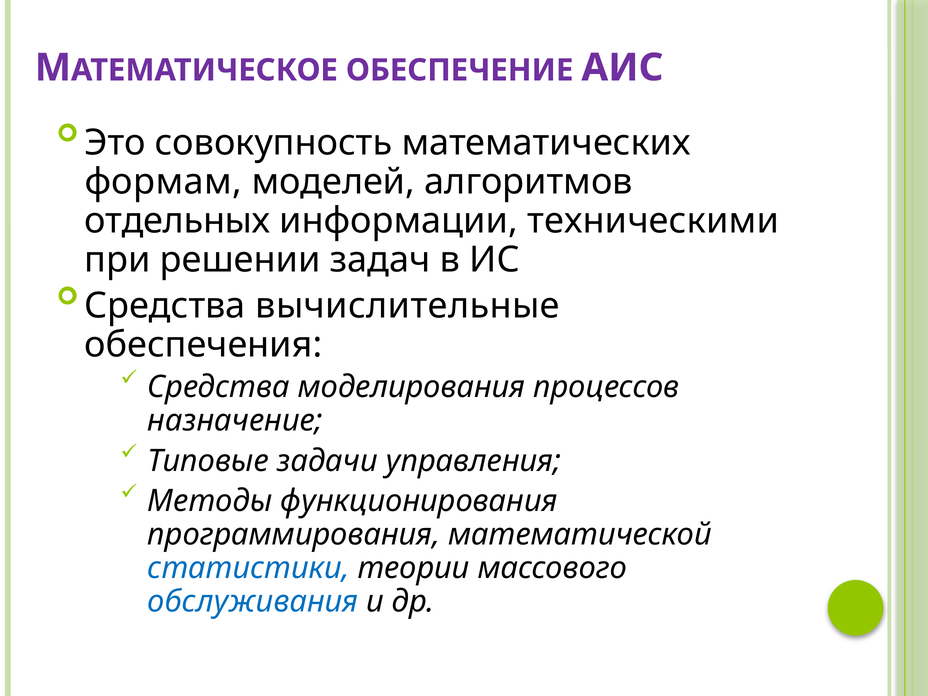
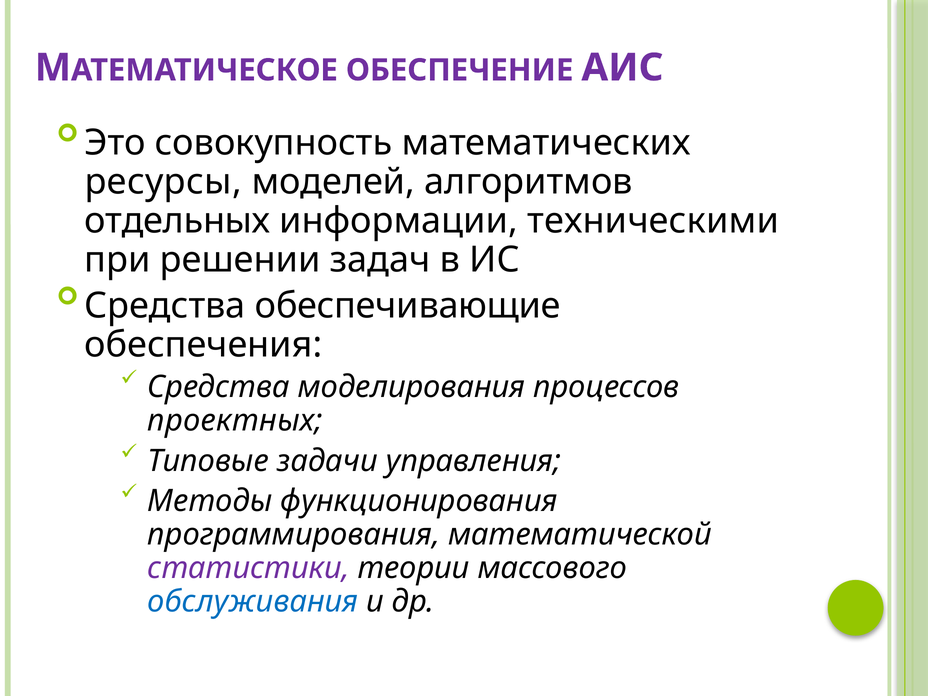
формам: формам -> ресурсы (163, 182)
вычислительные: вычислительные -> обеспечивающие (408, 306)
назначение: назначение -> проектных (235, 421)
статистики colour: blue -> purple (249, 568)
